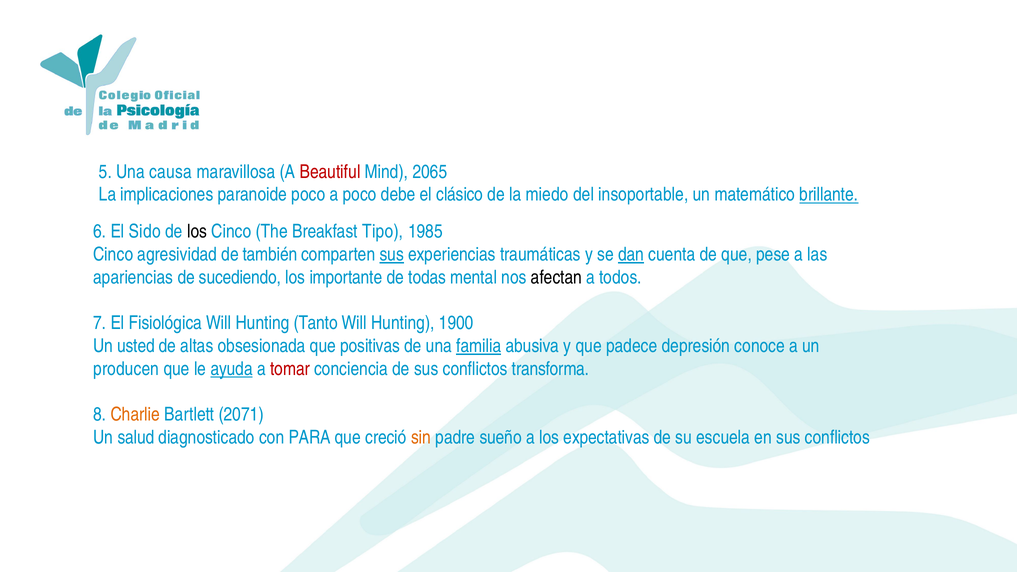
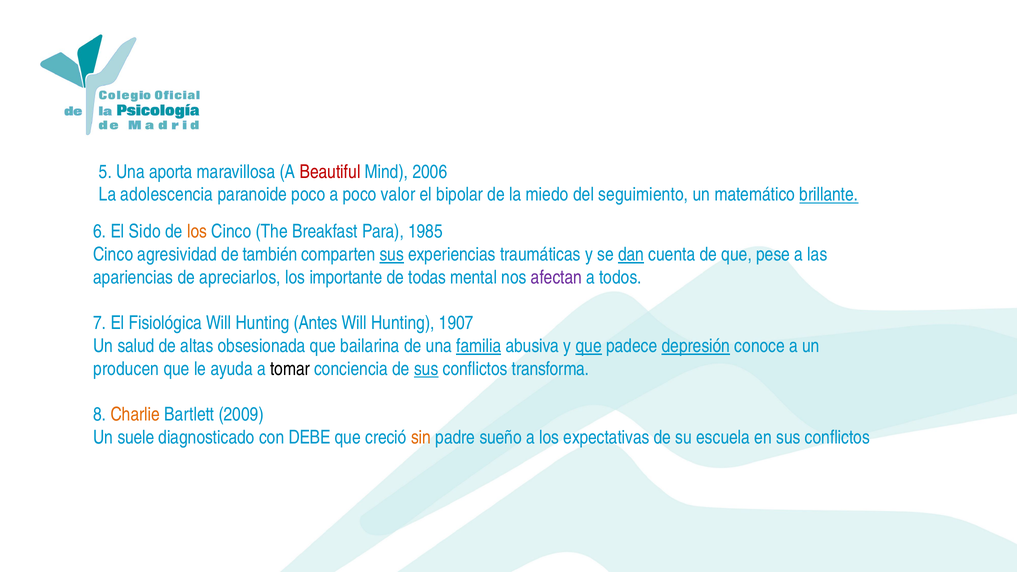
causa: causa -> aporta (171, 172)
2065: 2065 -> 2006 (430, 172)
implicaciones: implicaciones -> adolescencia (167, 195)
debe: debe -> valor (398, 195)
clásico: clásico -> bipolar (460, 195)
insoportable: insoportable -> seguimiento (643, 195)
los colour: black -> orange (197, 232)
Tipo: Tipo -> Para (383, 232)
sucediendo: sucediendo -> apreciarlos (240, 277)
afectan colour: black -> purple (556, 277)
Tanto: Tanto -> Antes (316, 323)
1900: 1900 -> 1907 (456, 323)
usted: usted -> salud (136, 346)
positivas: positivas -> bailarina (370, 346)
que underline: none -> present (589, 346)
depresión underline: none -> present (696, 346)
ayuda underline: present -> none (232, 369)
tomar colour: red -> black (290, 369)
sus underline: none -> present (426, 369)
2071: 2071 -> 2009 (241, 415)
salud: salud -> suele (136, 438)
PARA: PARA -> DEBE (310, 438)
